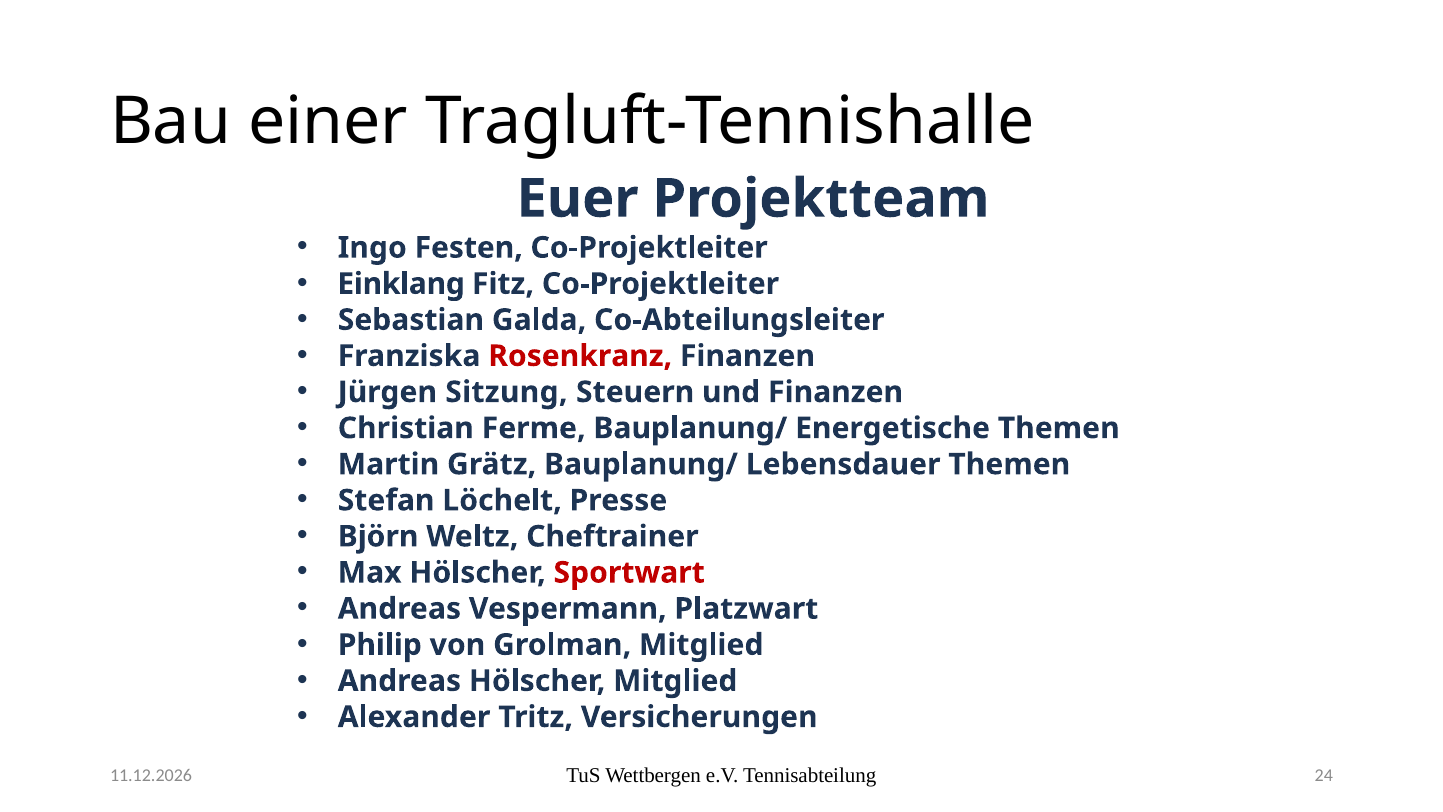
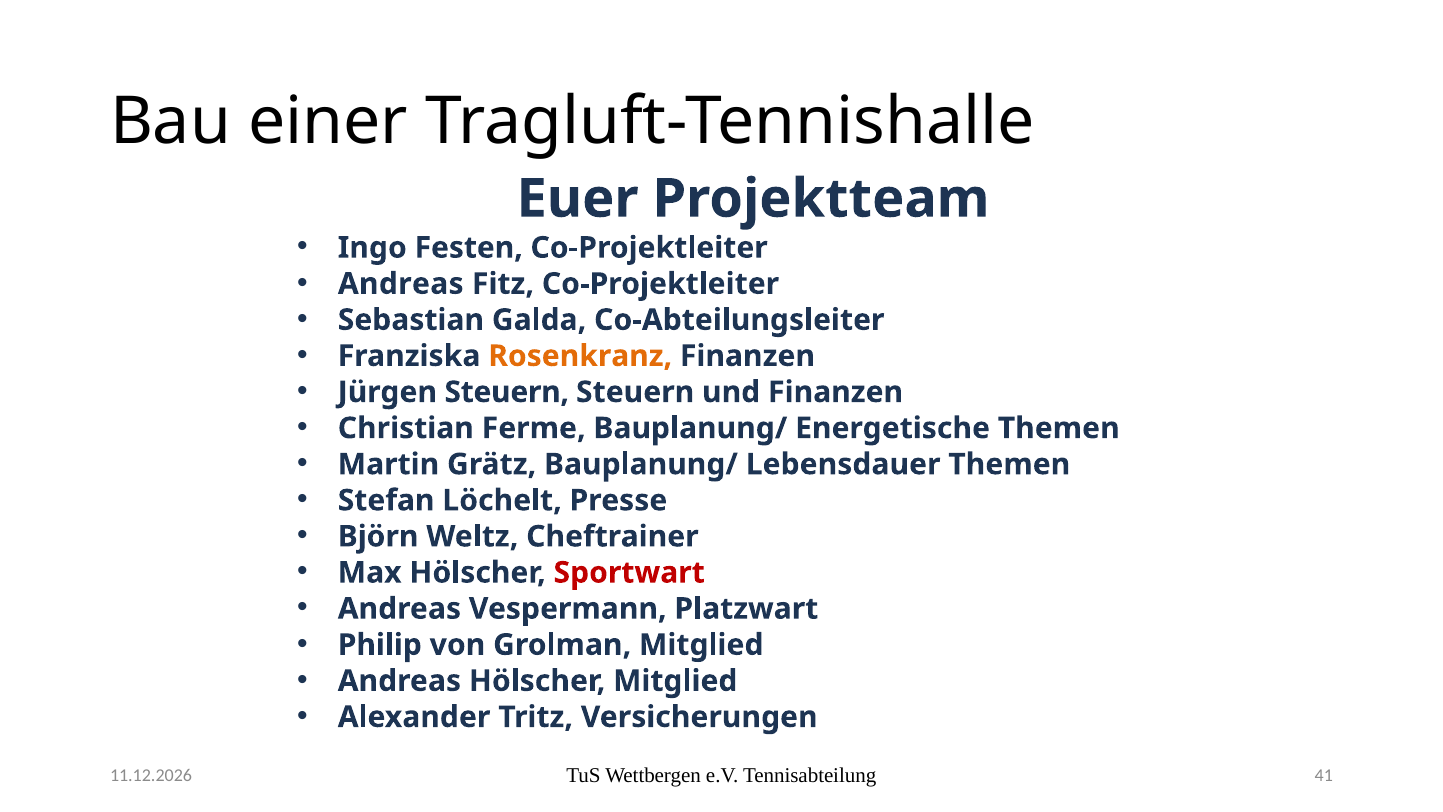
Einklang: Einklang -> Andreas (401, 284)
Rosenkranz colour: red -> orange (580, 356)
Jürgen Sitzung: Sitzung -> Steuern (507, 392)
24: 24 -> 41 (1324, 775)
